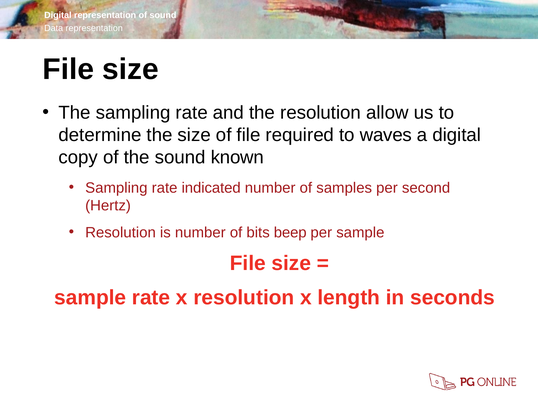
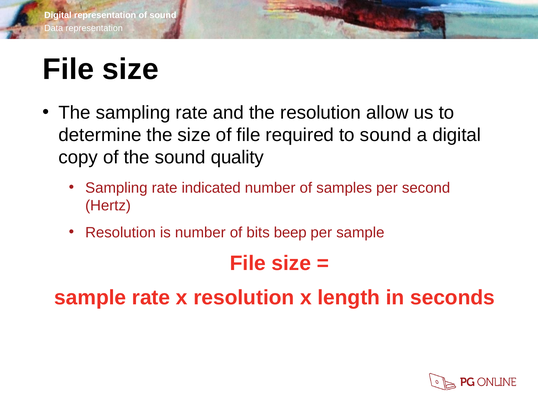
to waves: waves -> sound (386, 135)
known: known -> quality (237, 158)
